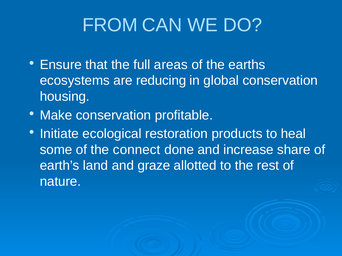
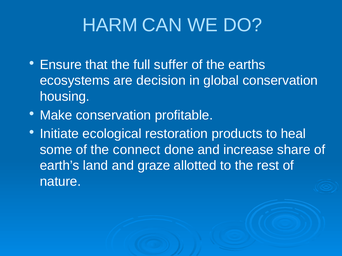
FROM: FROM -> HARM (110, 25)
areas: areas -> suffer (171, 65)
reducing: reducing -> decision (161, 81)
